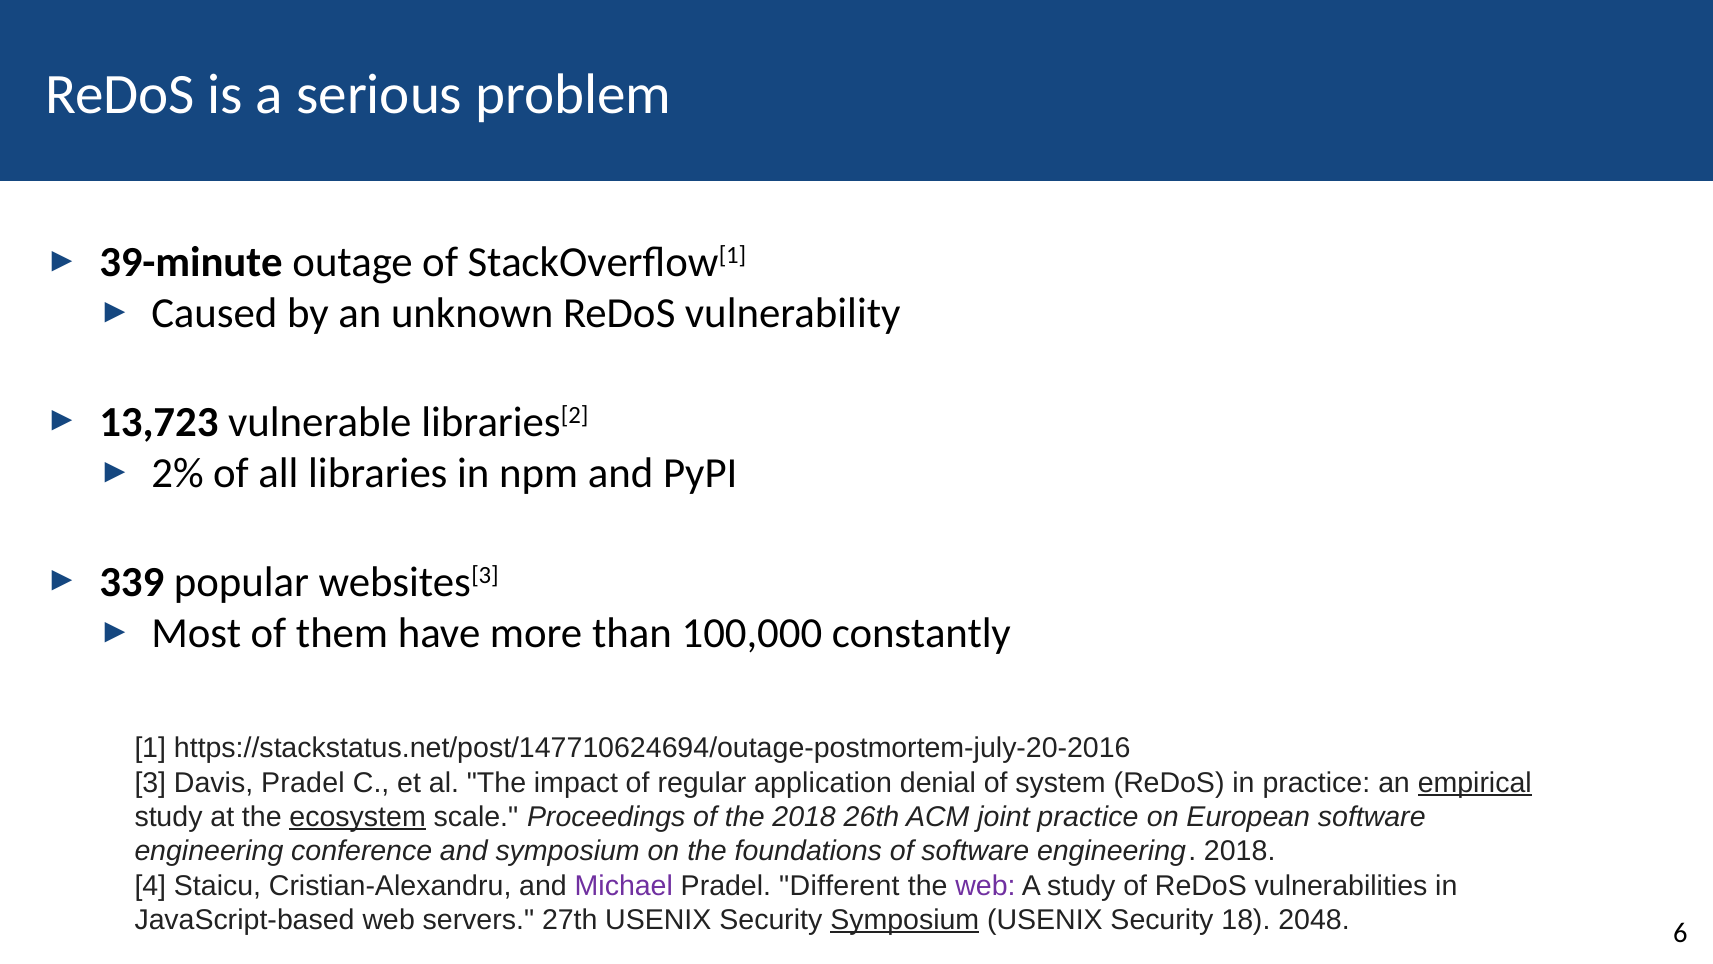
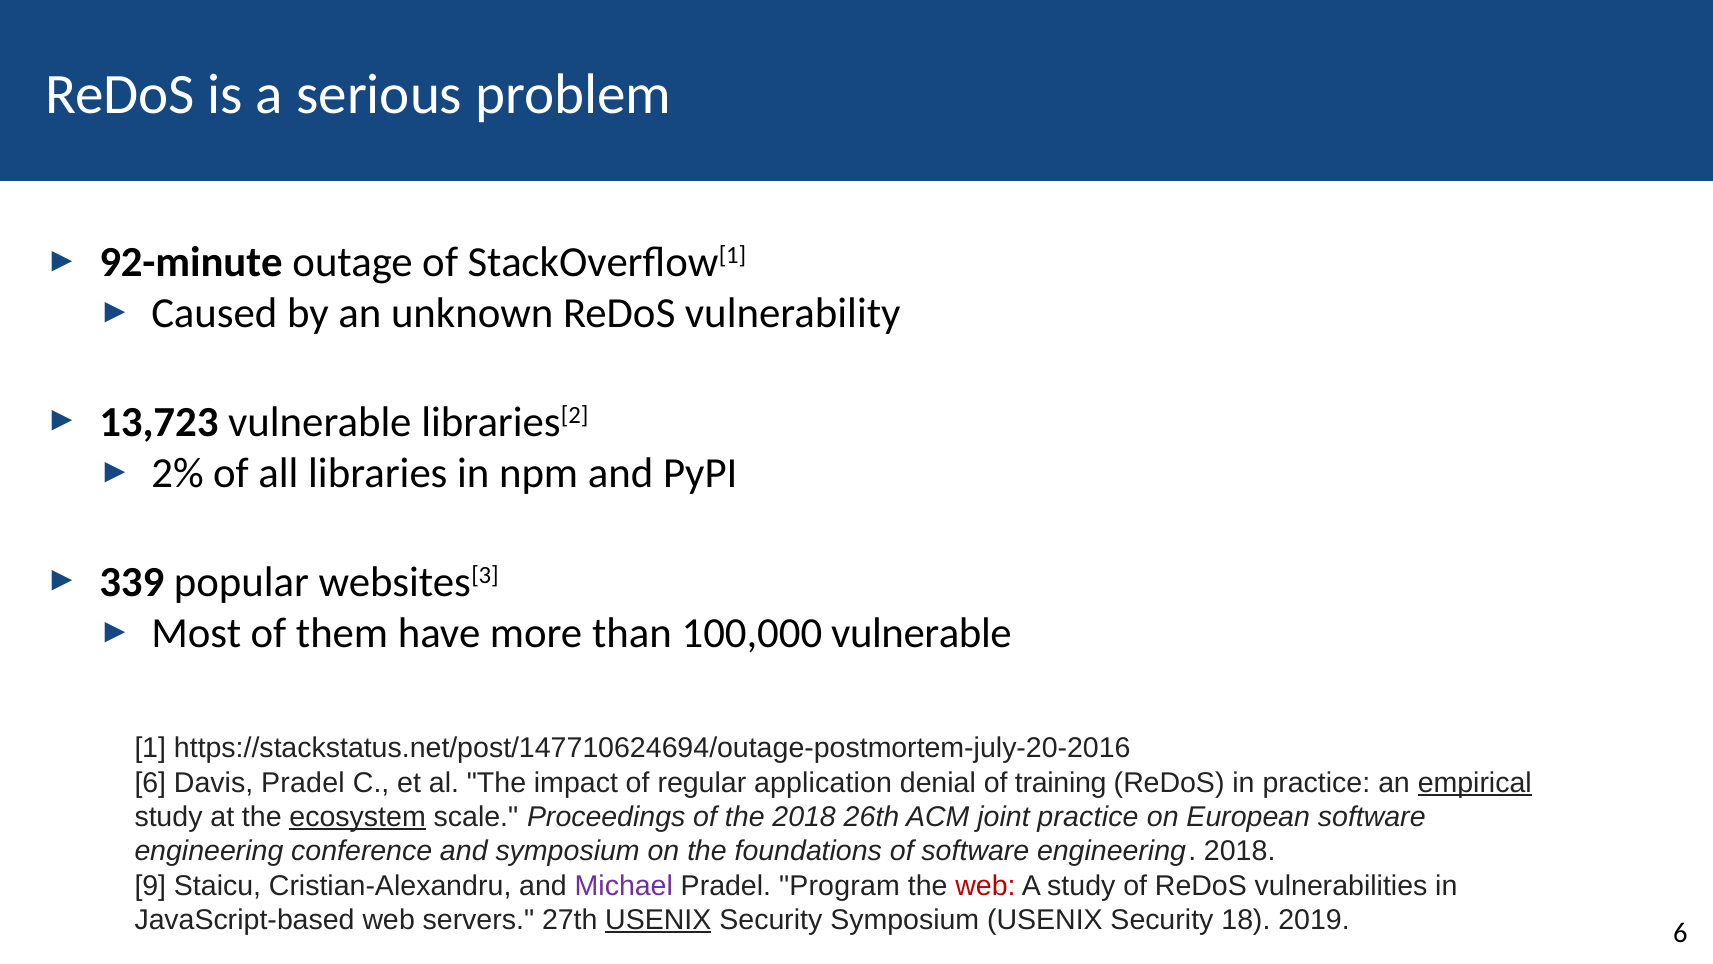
39-minute: 39-minute -> 92-minute (191, 262)
100,000 constantly: constantly -> vulnerable (921, 633)
3: 3 -> 6 (150, 782)
system: system -> training (1061, 782)
4: 4 -> 9 (150, 885)
Different: Different -> Program (839, 885)
web colour: purple -> red (985, 885)
USENIX underline: none -> present (658, 920)
Symposium underline: present -> none (905, 920)
2048: 2048 -> 2019 (1314, 920)
